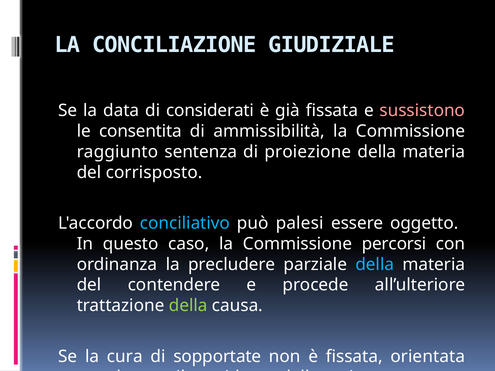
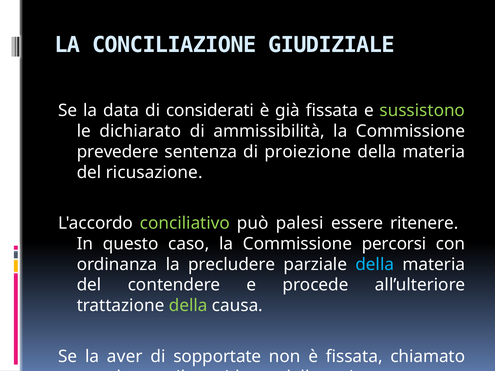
sussistono colour: pink -> light green (422, 111)
consentita: consentita -> dichiarato (140, 131)
raggiunto: raggiunto -> prevedere (118, 152)
corrisposto: corrisposto -> ricusazione (154, 172)
conciliativo colour: light blue -> light green (185, 223)
oggetto: oggetto -> ritenere (424, 223)
cura: cura -> aver (125, 357)
orientata: orientata -> chiamato (428, 357)
